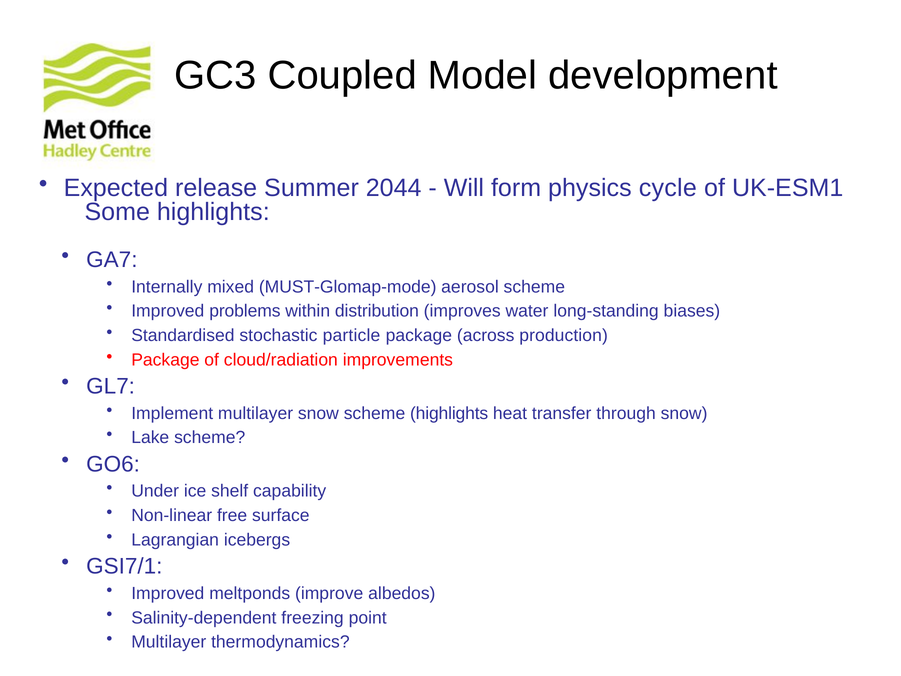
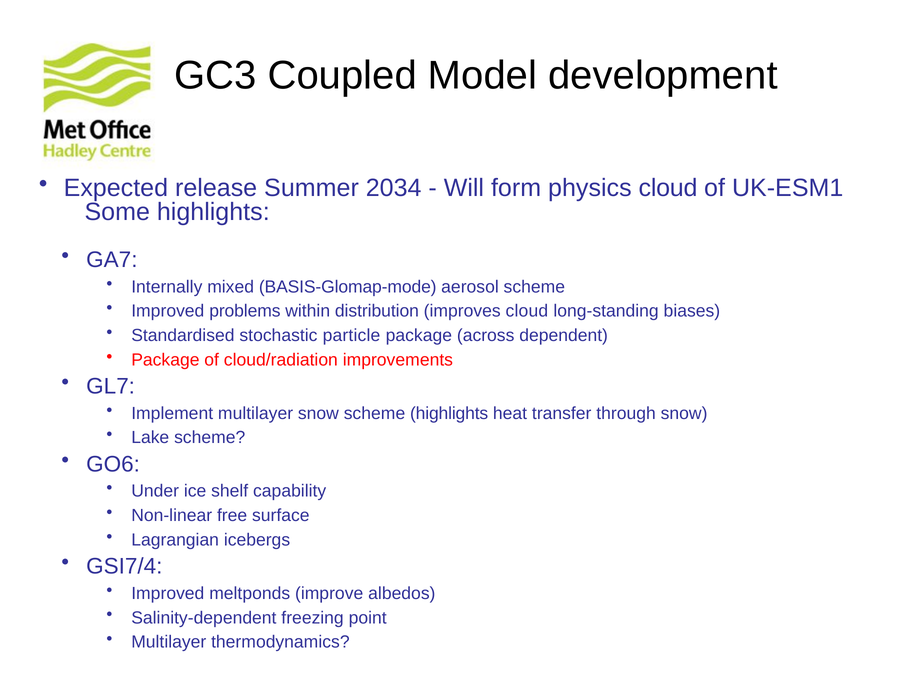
2044: 2044 -> 2034 (394, 188)
physics cycle: cycle -> cloud (668, 188)
MUST-Glomap-mode: MUST-Glomap-mode -> BASIS-Glomap-mode (348, 287)
improves water: water -> cloud (527, 311)
production: production -> dependent (564, 335)
GSI7/1: GSI7/1 -> GSI7/4 (124, 566)
